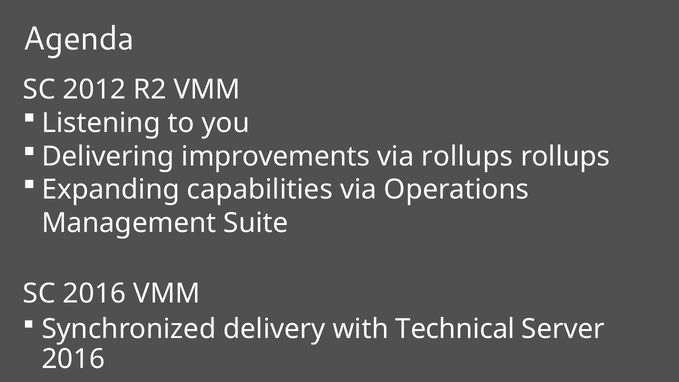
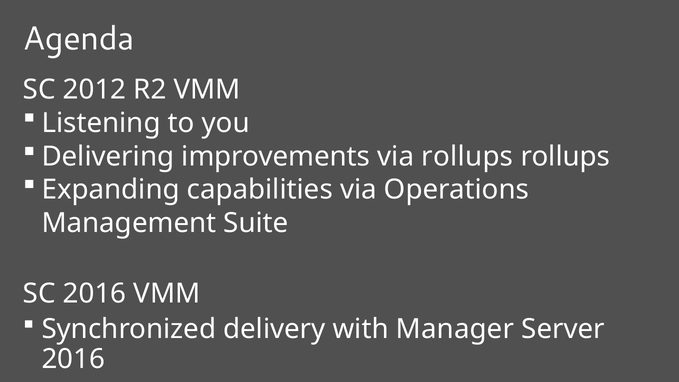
Technical: Technical -> Manager (455, 329)
